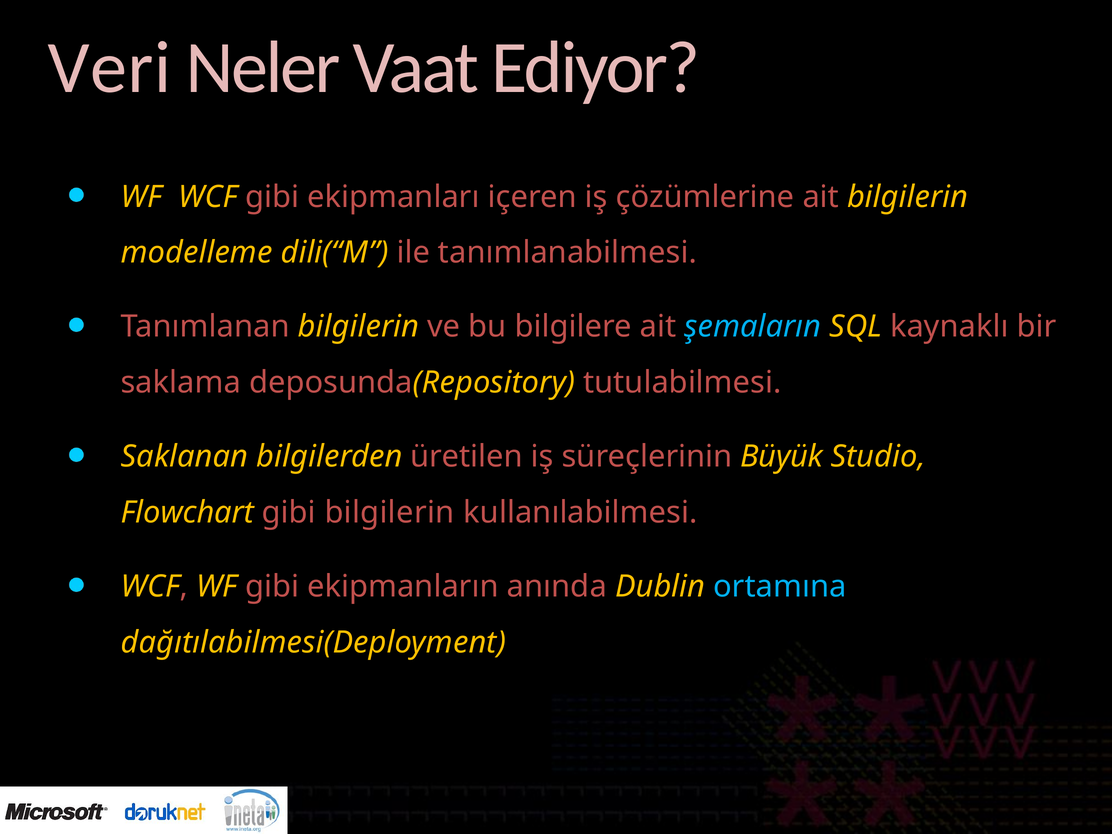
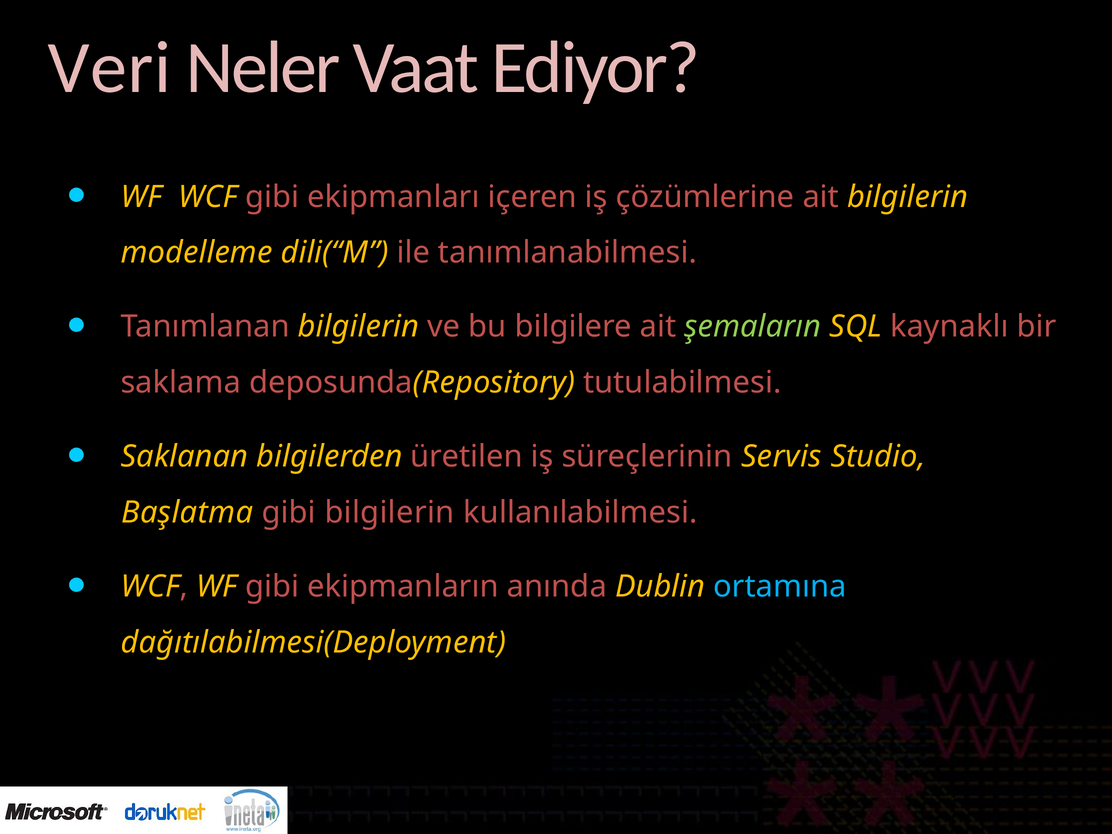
şemaların colour: light blue -> light green (753, 327)
Büyük: Büyük -> Servis (781, 457)
Flowchart: Flowchart -> Başlatma (187, 512)
